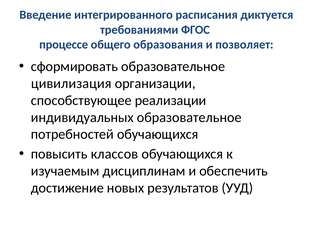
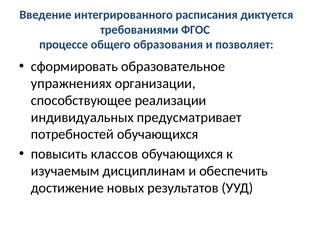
цивилизация: цивилизация -> упражнениях (71, 83)
индивидуальных образовательное: образовательное -> предусматривает (189, 117)
